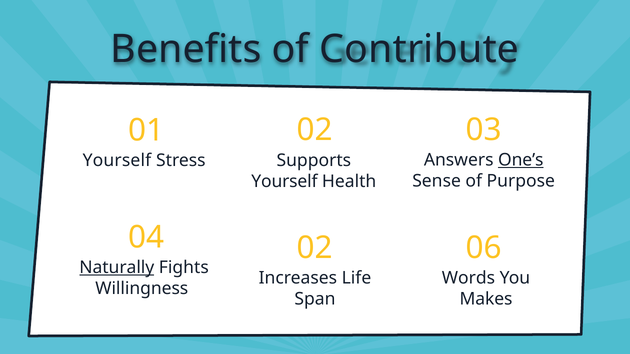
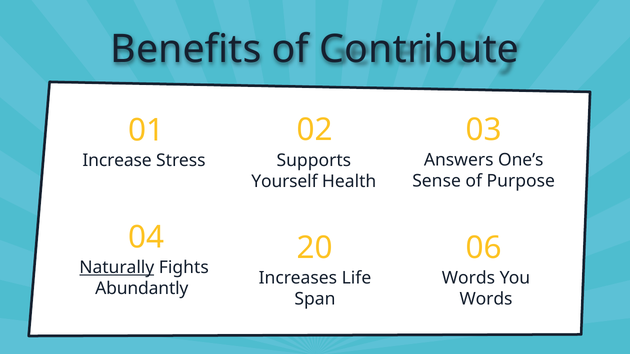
Yourself: Yourself -> Increase (117, 160)
One’s underline: present -> none (521, 160)
04 02: 02 -> 20 (315, 248)
Willingness: Willingness -> Abundantly (142, 289)
Makes: Makes -> Words (486, 299)
